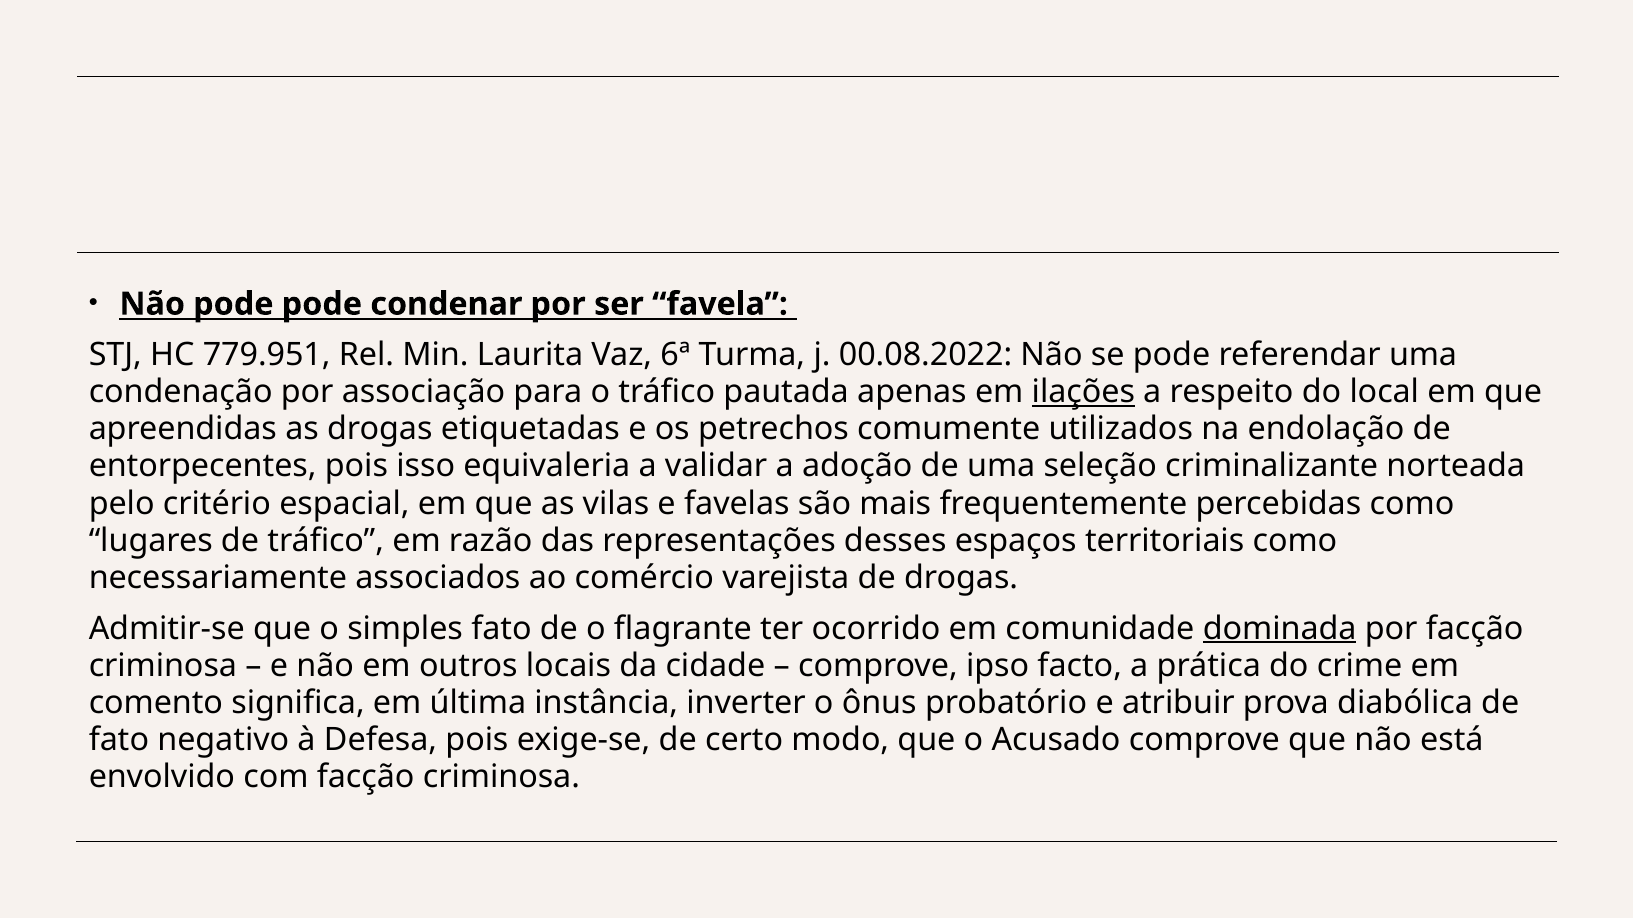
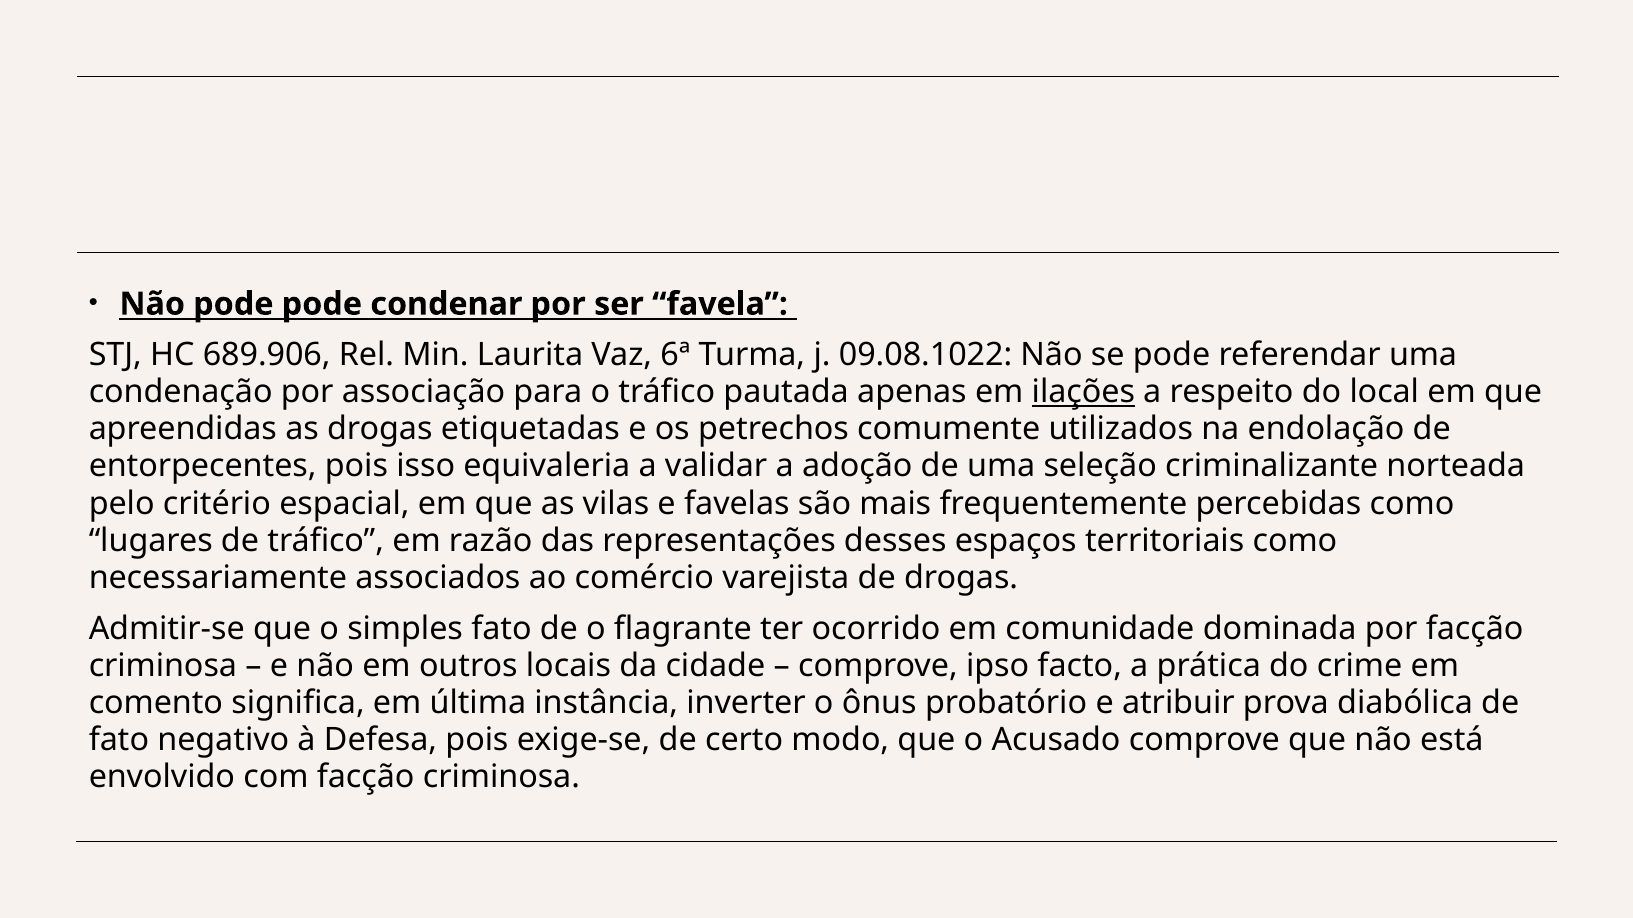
779.951: 779.951 -> 689.906 (267, 355)
00.08.2022: 00.08.2022 -> 09.08.1022 (926, 355)
dominada underline: present -> none (1280, 629)
